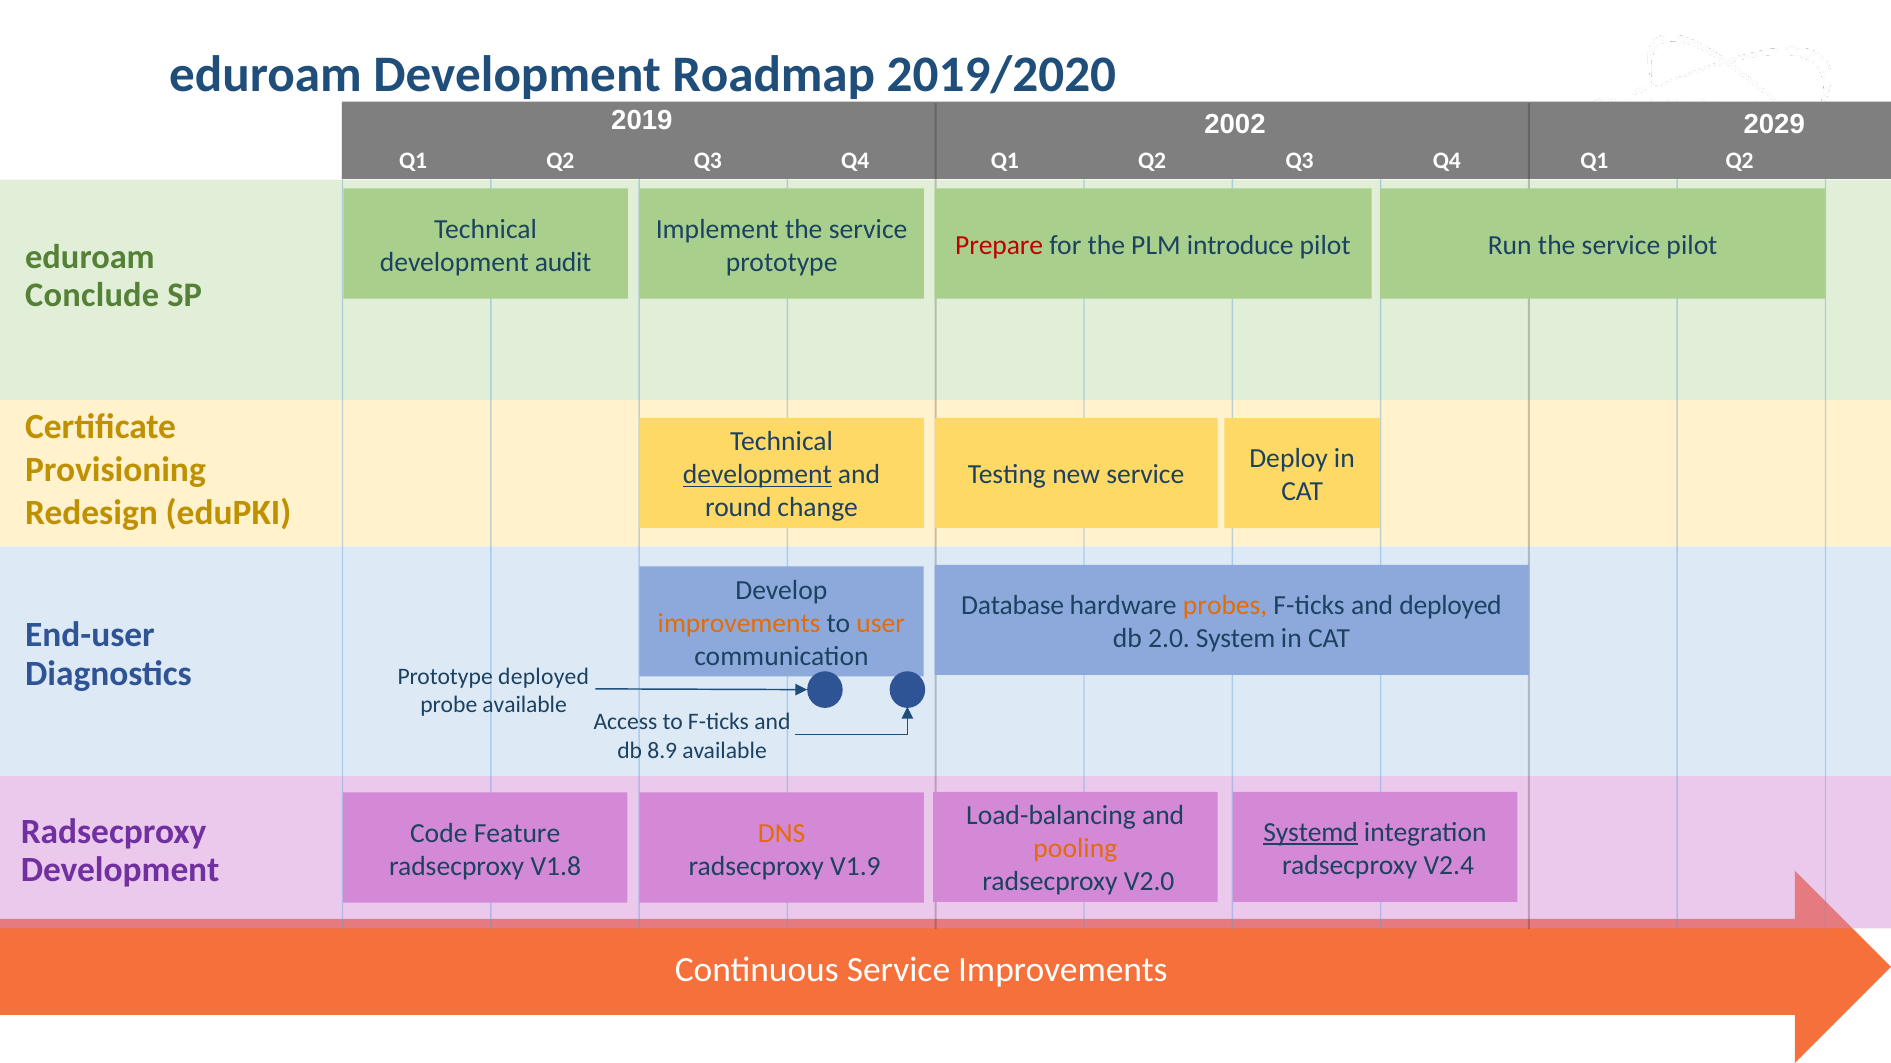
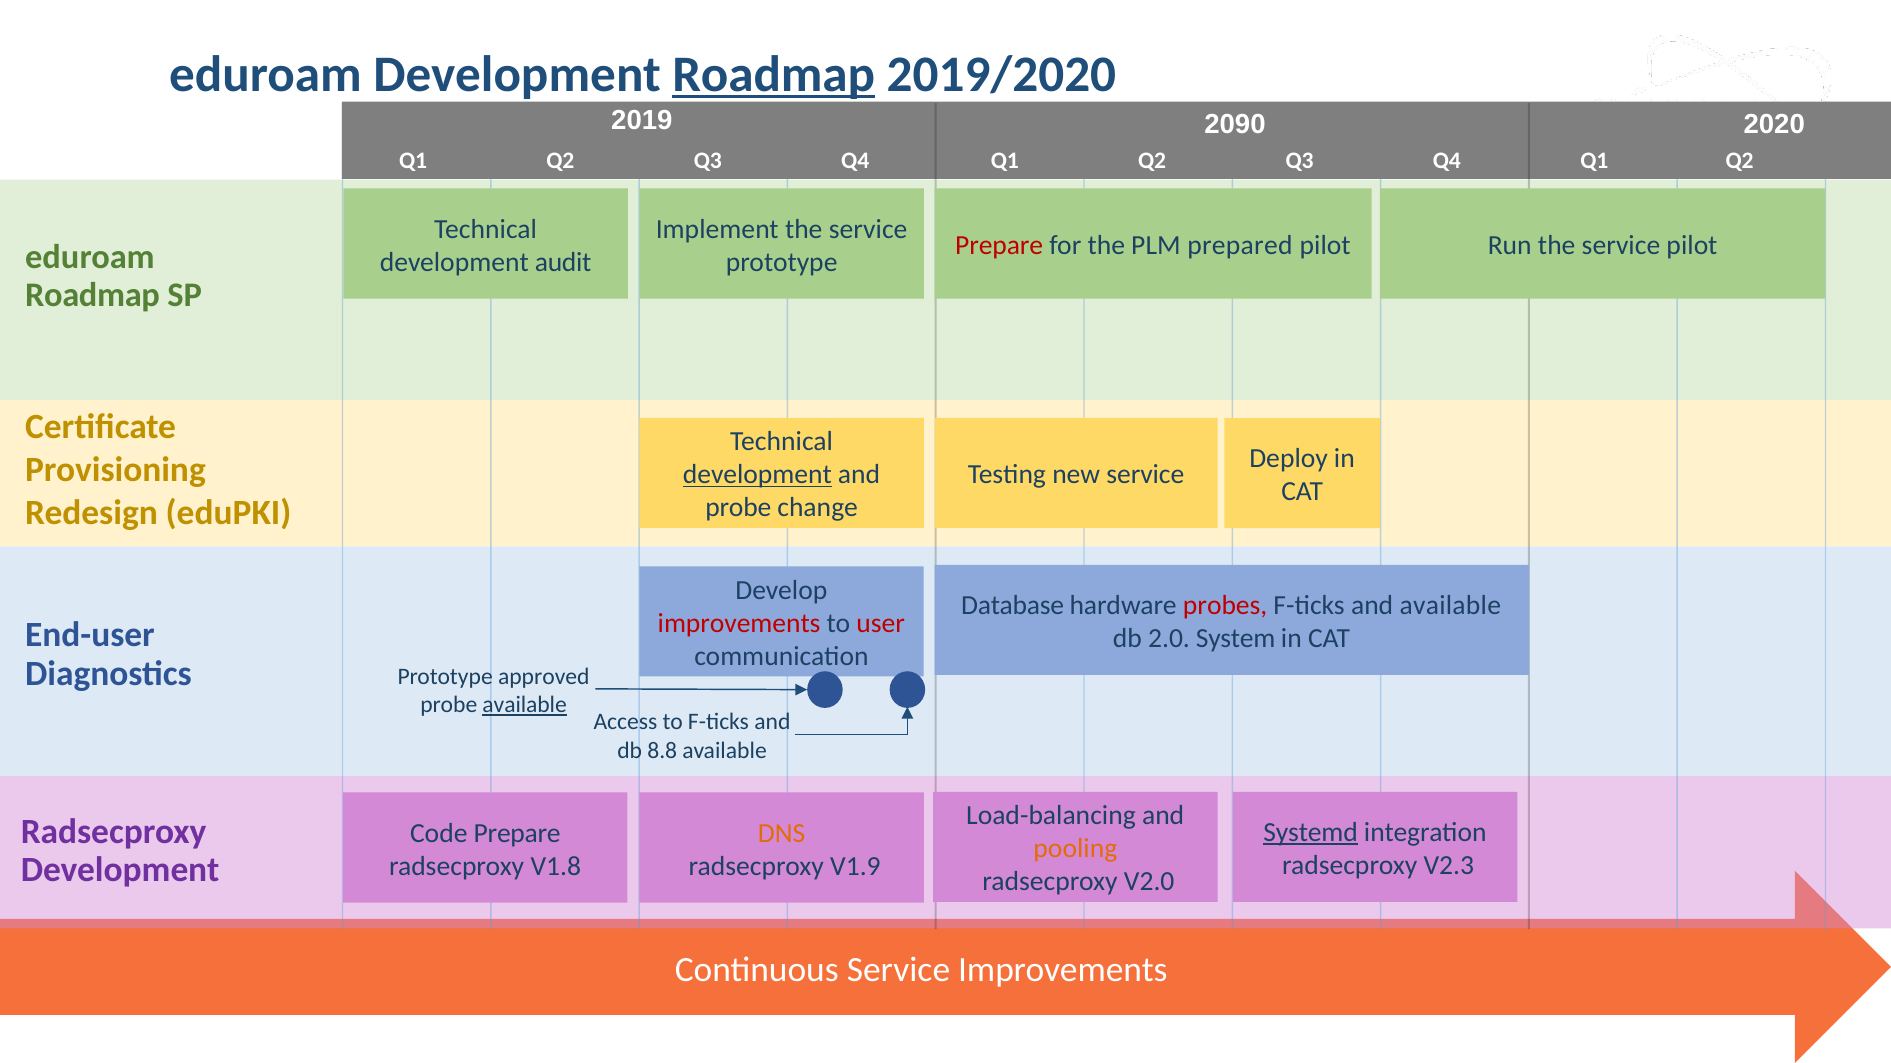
Roadmap underline: none -> present (774, 74)
2002: 2002 -> 2090 (1235, 125)
2029: 2029 -> 2020 (1774, 125)
introduce: introduce -> prepared (1240, 246)
Conclude: Conclude -> Roadmap (93, 295)
round: round -> probe (738, 508)
probes colour: orange -> red (1225, 606)
and deployed: deployed -> available (1450, 606)
improvements colour: orange -> red (739, 624)
user colour: orange -> red (881, 624)
Prototype deployed: deployed -> approved (544, 677)
available underline: none -> present (525, 705)
8.9: 8.9 -> 8.8 (662, 751)
Code Feature: Feature -> Prepare (517, 833)
V2.4: V2.4 -> V2.3 (1449, 866)
